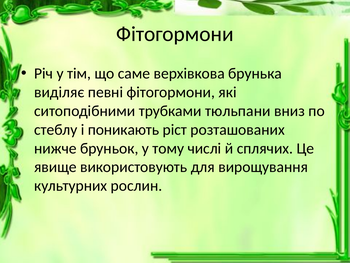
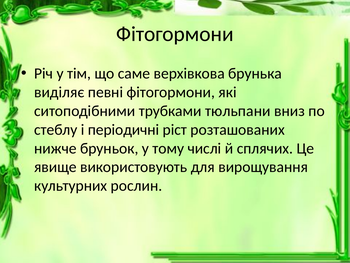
поникають: поникають -> періодичні (124, 129)
